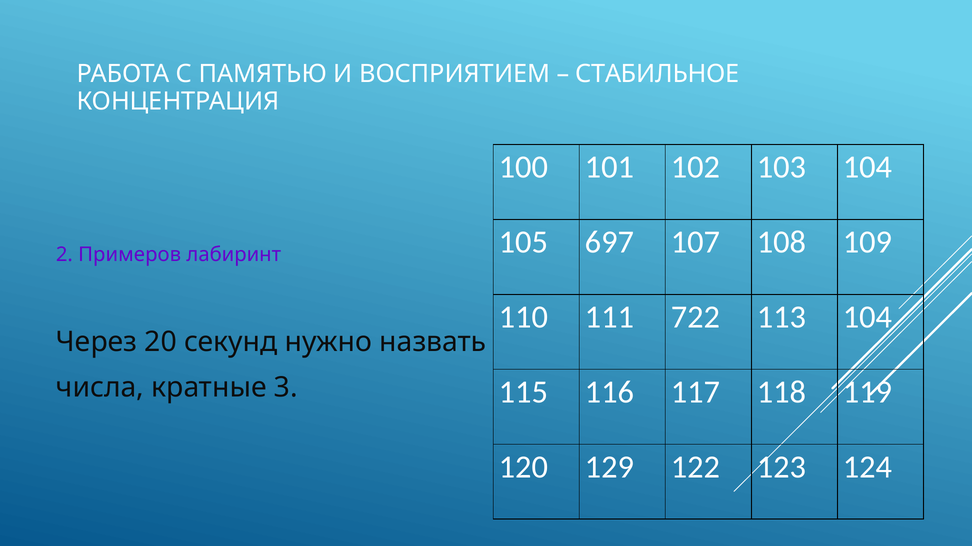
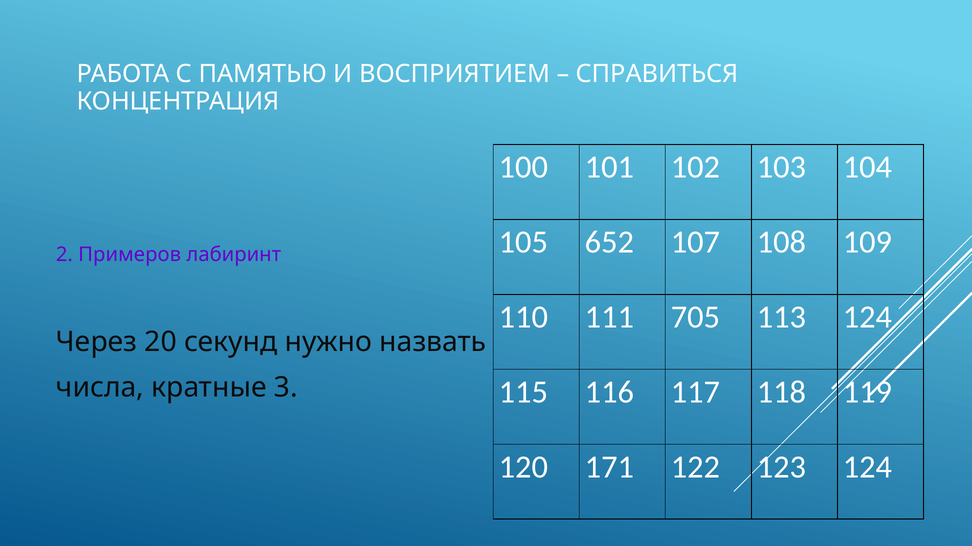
СТАБИЛЬНОЕ: СТАБИЛЬНОЕ -> СПРАВИТЬСЯ (657, 74)
697: 697 -> 652 (609, 243)
722: 722 -> 705 (695, 318)
113 104: 104 -> 124 (867, 318)
129: 129 -> 171 (609, 468)
